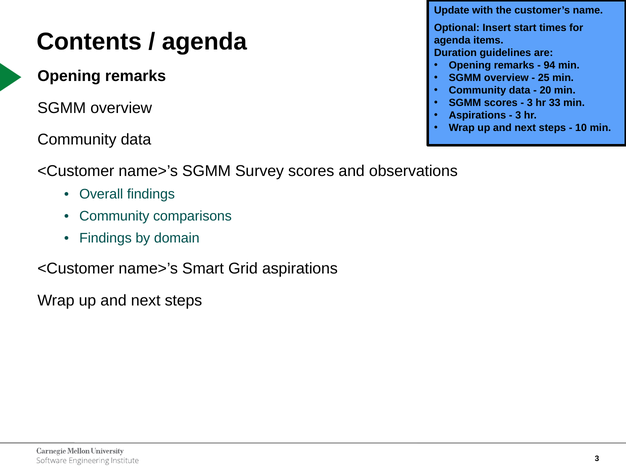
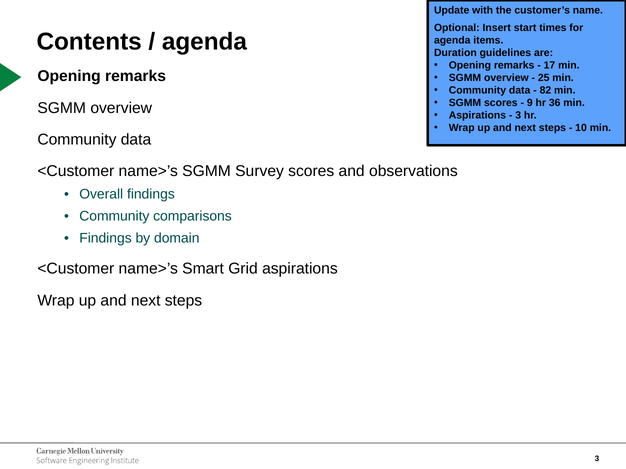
94: 94 -> 17 (549, 65)
20: 20 -> 82 (545, 90)
3: 3 -> 9 (530, 103)
33: 33 -> 36 (555, 103)
